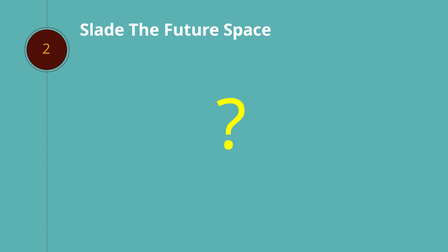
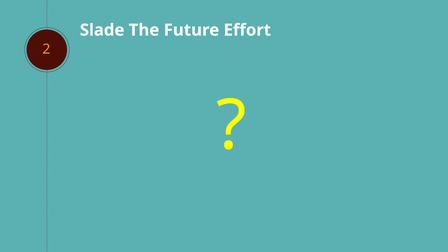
Space: Space -> Effort (247, 30)
